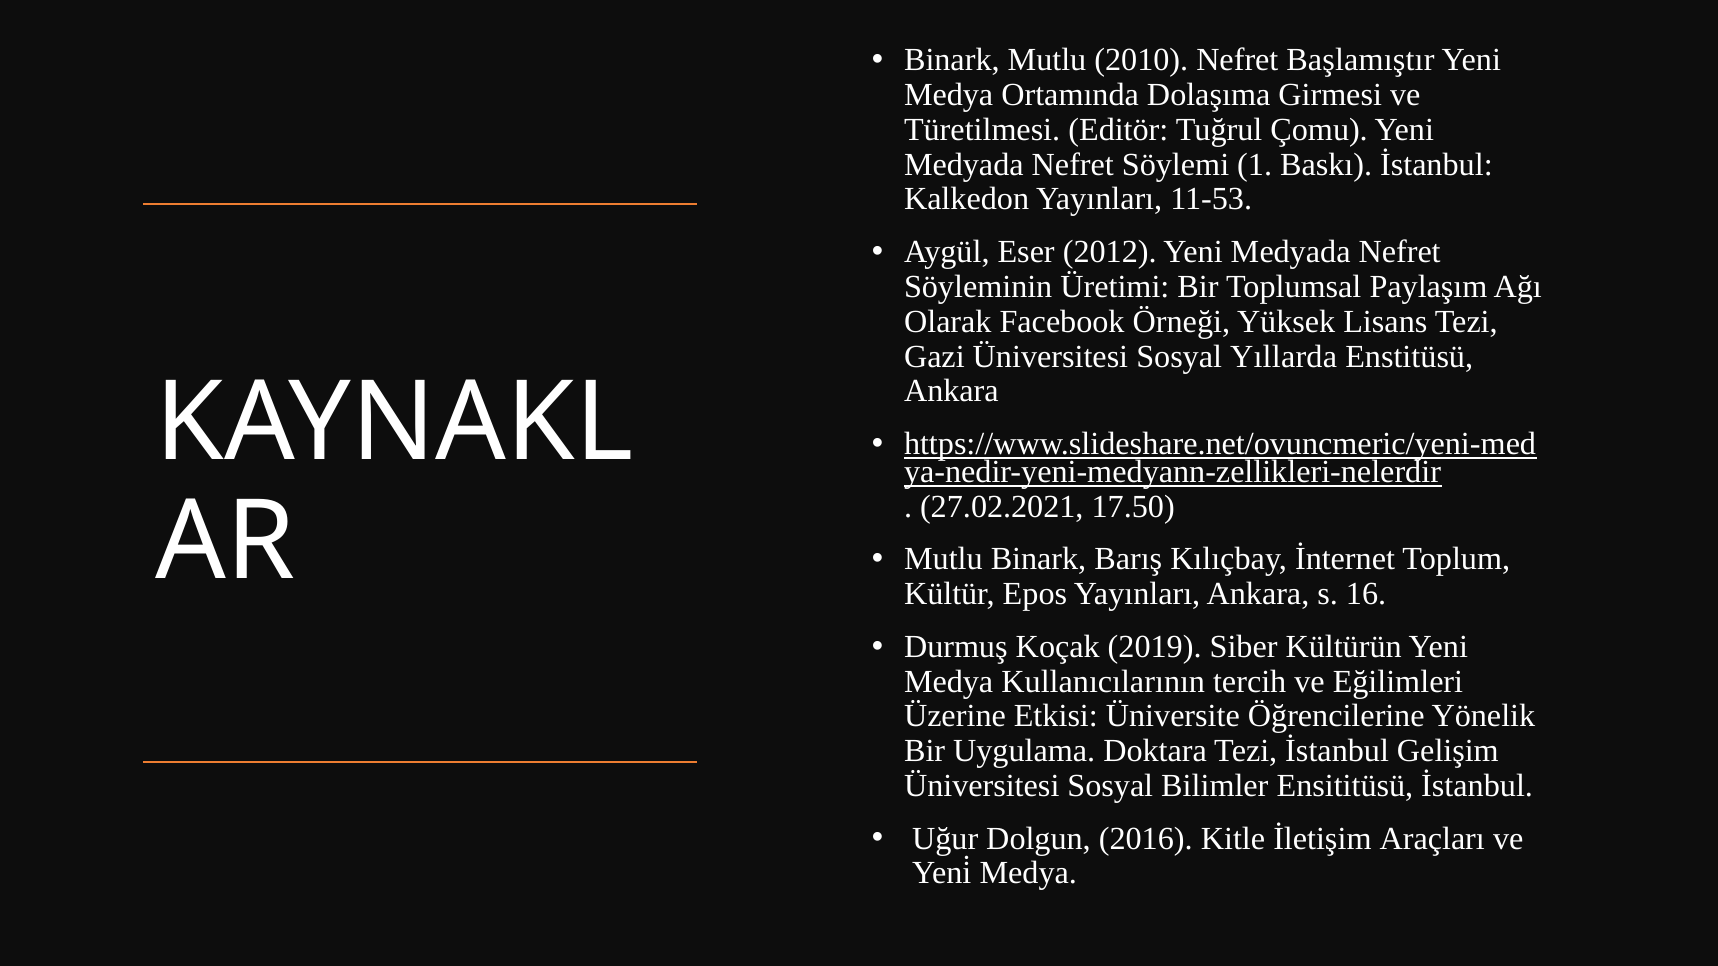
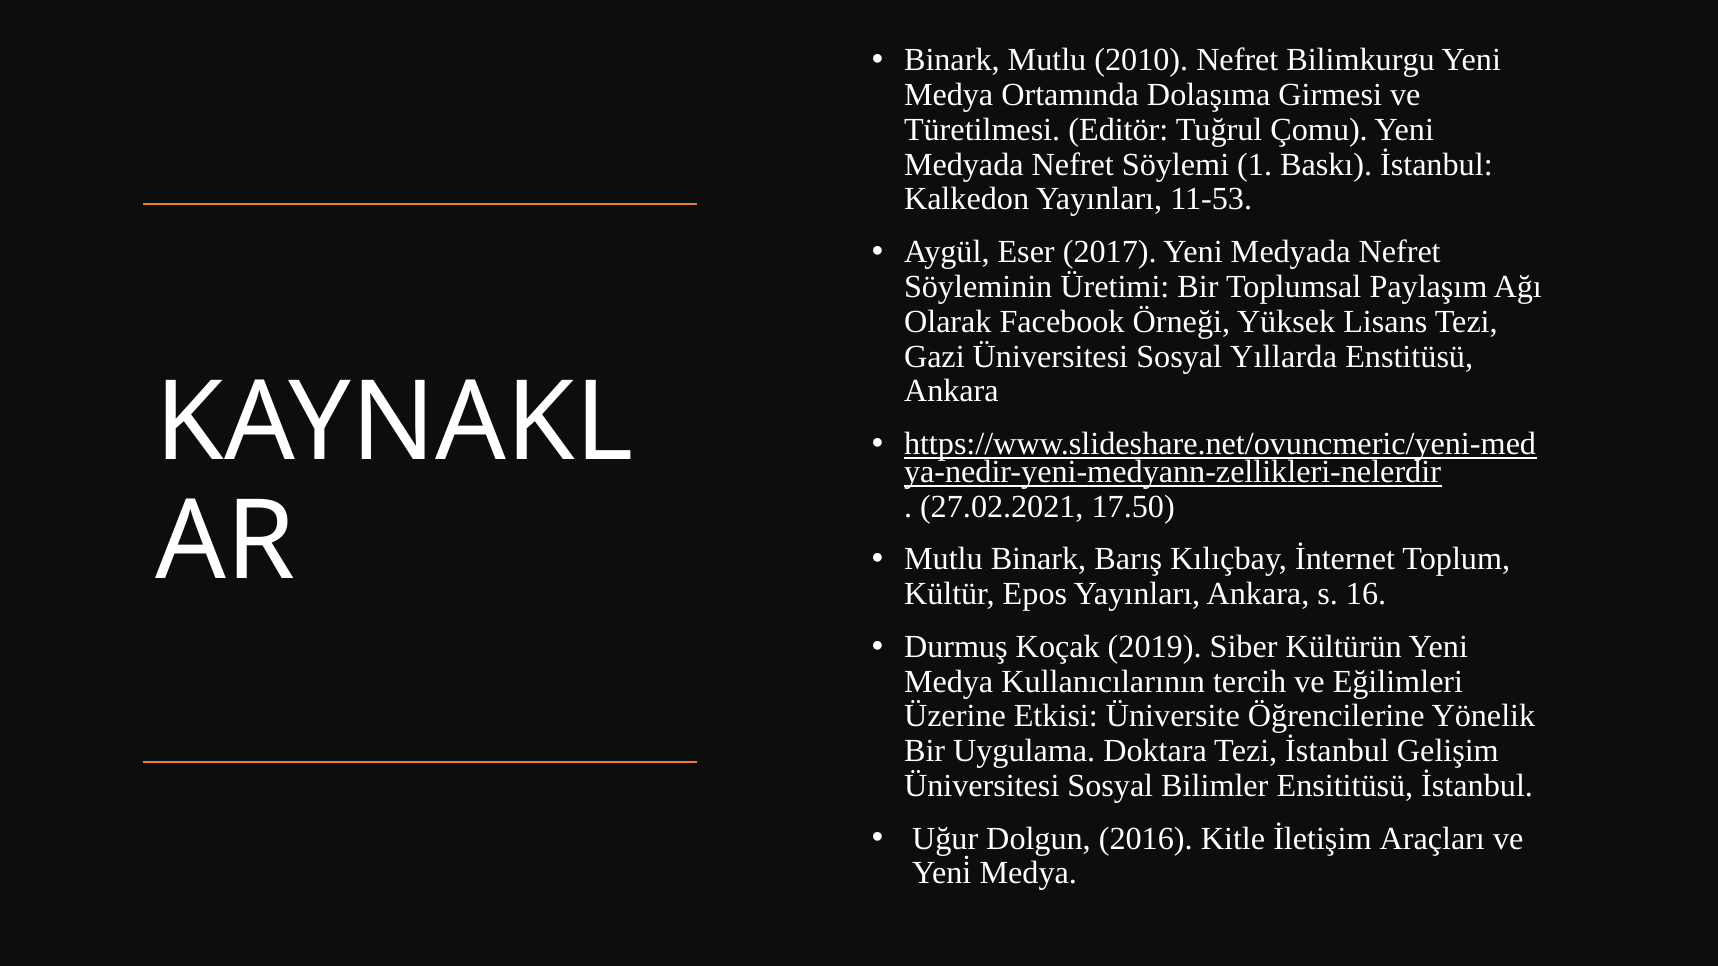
Başlamıştır: Başlamıştır -> Bilimkurgu (1361, 60)
2012: 2012 -> 2017 (1110, 252)
